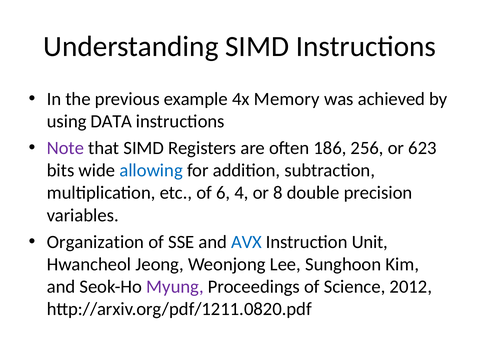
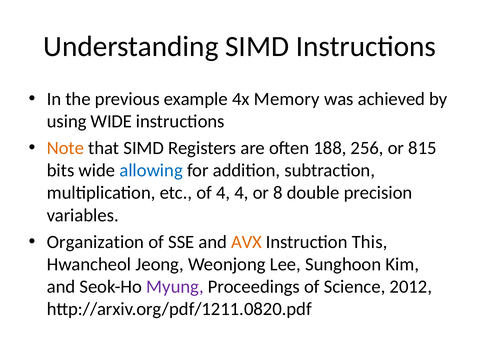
using DATA: DATA -> WIDE (111, 121)
Note colour: purple -> orange (65, 148)
186: 186 -> 188 (330, 148)
623: 623 -> 815 (422, 148)
of 6: 6 -> 4 (223, 193)
AVX colour: blue -> orange (246, 242)
Unit: Unit -> This (370, 242)
